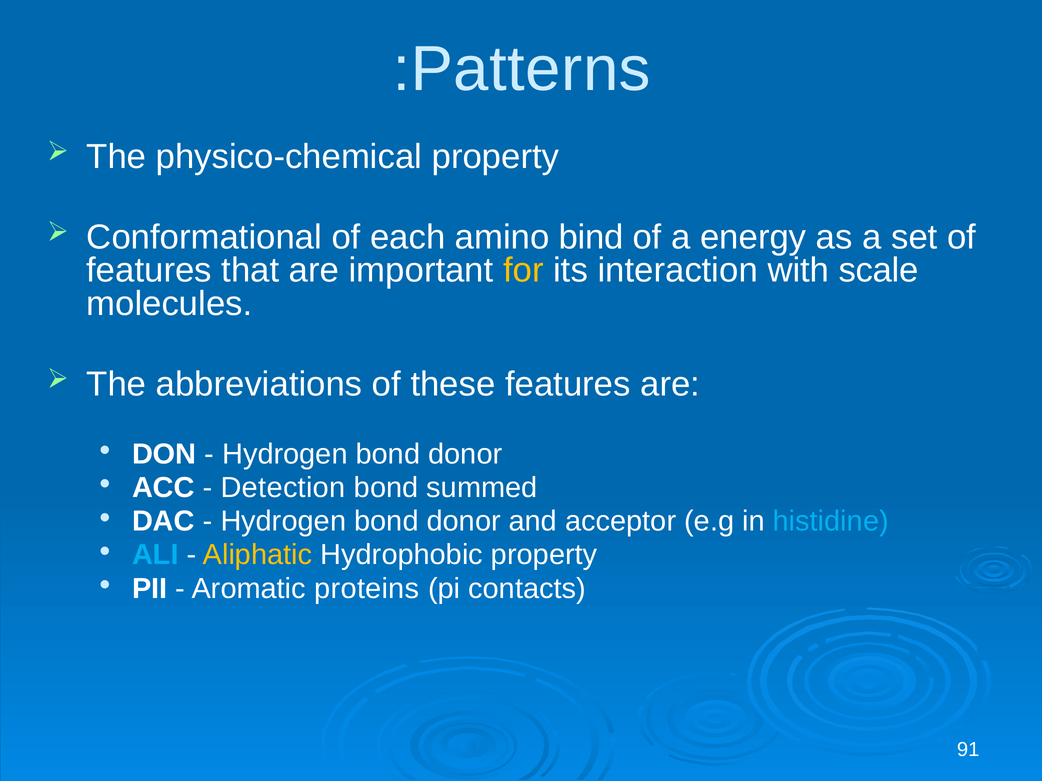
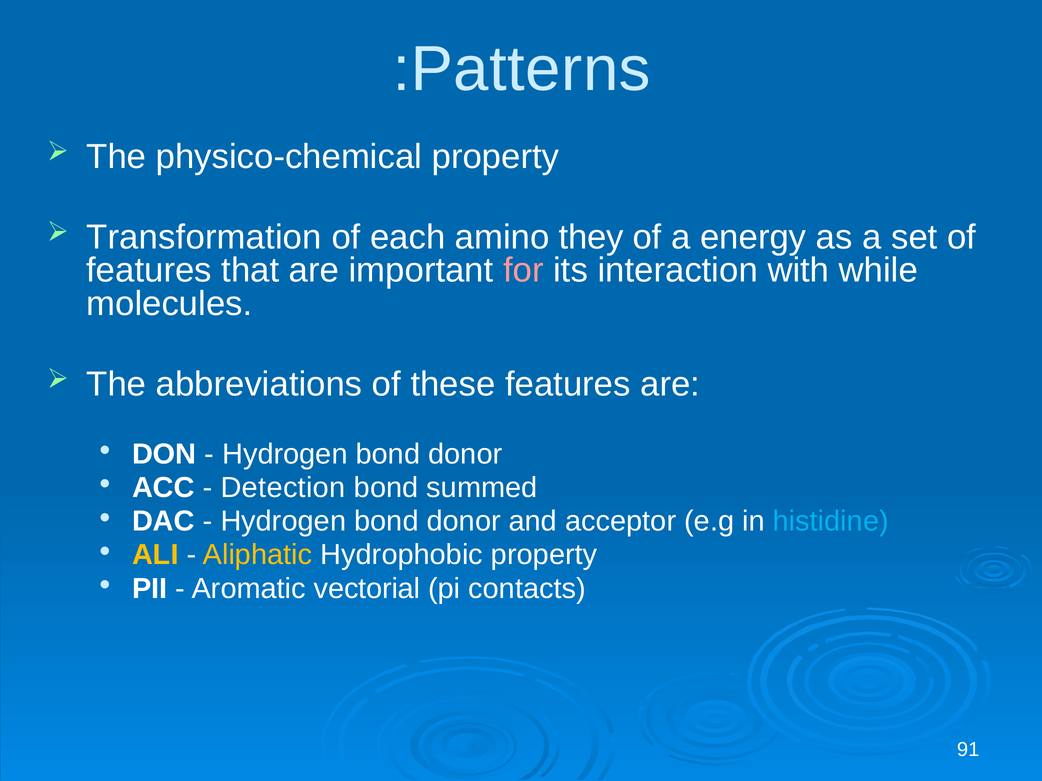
Conformational: Conformational -> Transformation (204, 237)
bind: bind -> they (591, 237)
for colour: yellow -> pink (523, 271)
scale: scale -> while (878, 271)
ALI colour: light blue -> yellow (155, 555)
proteins: proteins -> vectorial (367, 589)
